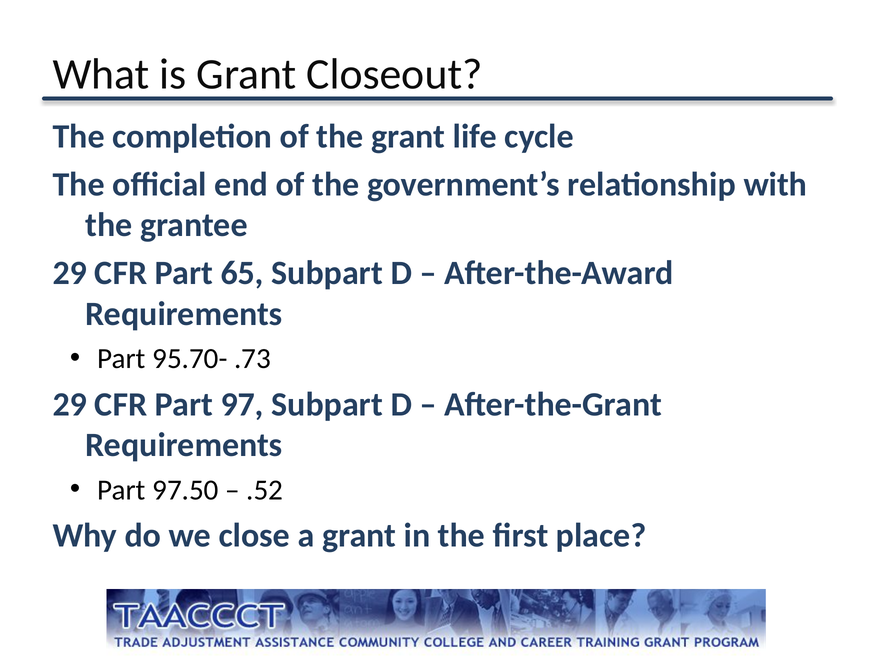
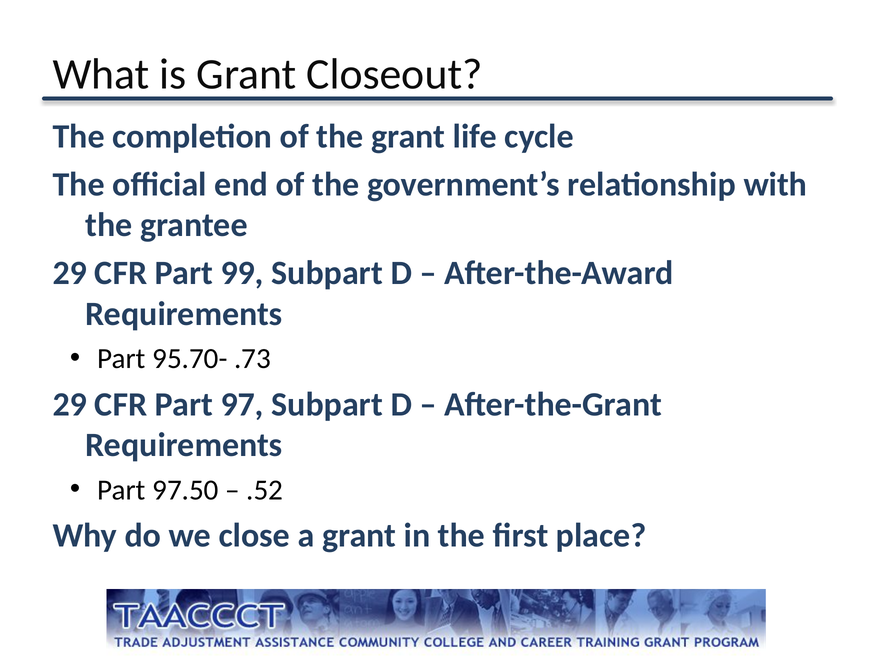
65: 65 -> 99 (242, 273)
